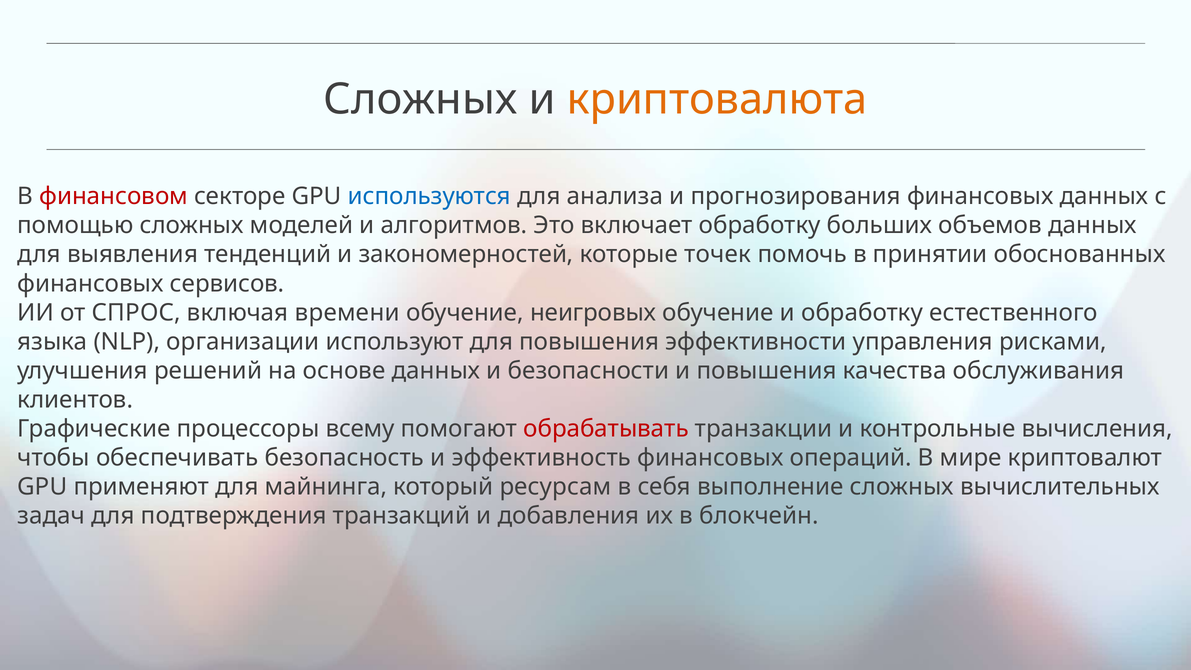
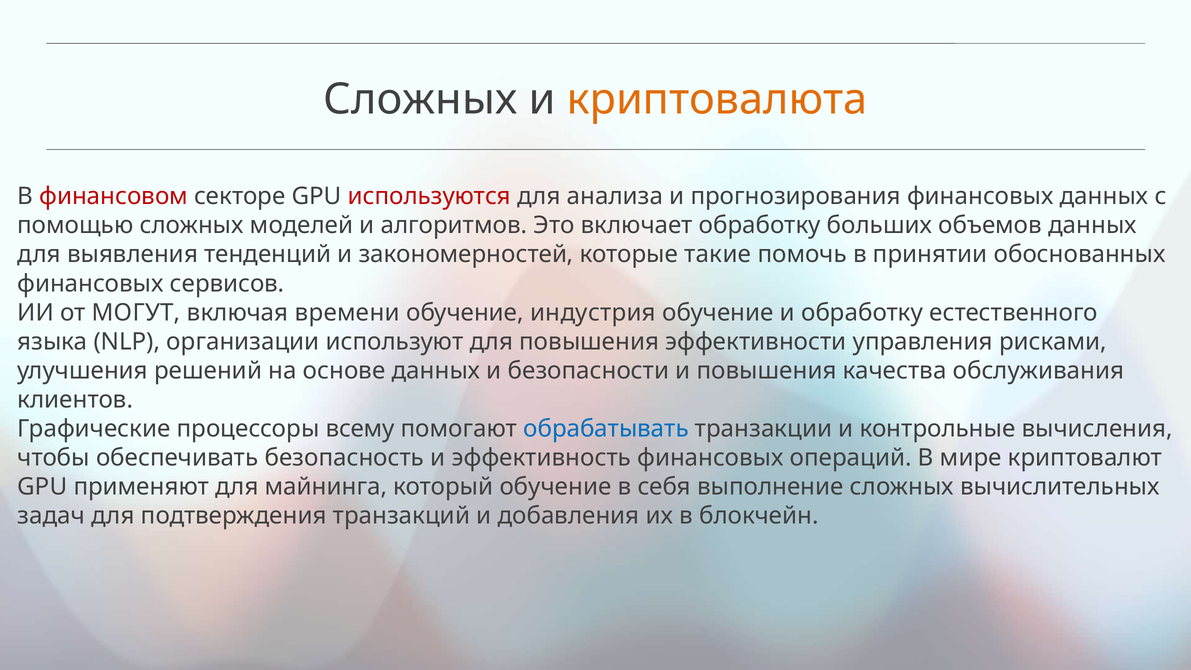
используются colour: blue -> red (429, 196)
точек: точек -> такие (718, 254)
СПРОС: СПРОС -> МОГУТ (136, 313)
неигровых: неигровых -> индустрия (593, 313)
обрабатывать colour: red -> blue (606, 429)
который ресурсам: ресурсам -> обучение (555, 487)
